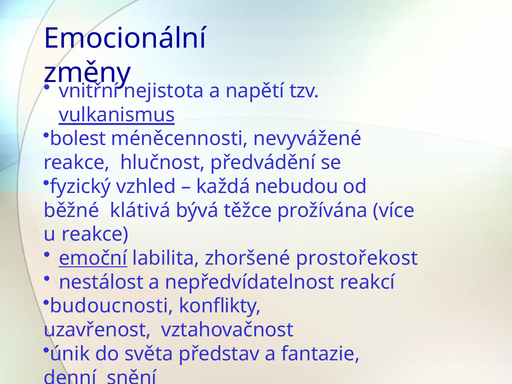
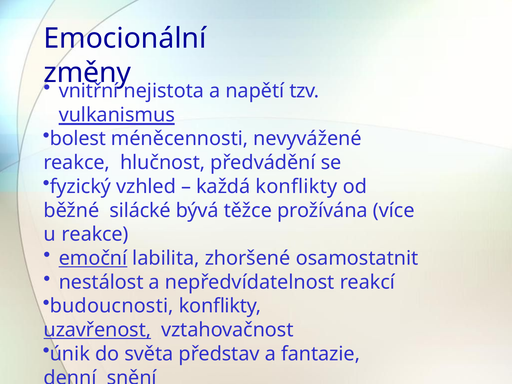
každá nebudou: nebudou -> konflikty (296, 187)
klátivá: klátivá -> silácké (140, 210)
prostořekost: prostořekost -> osamostatnit (357, 258)
uzavřenost underline: none -> present (97, 330)
